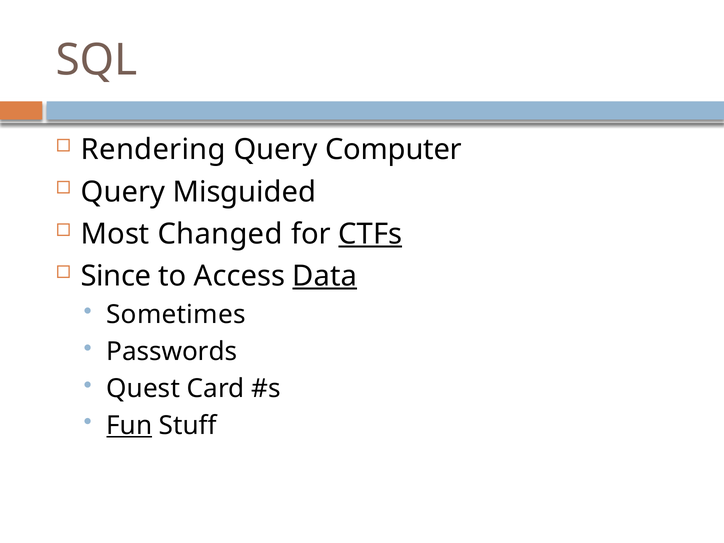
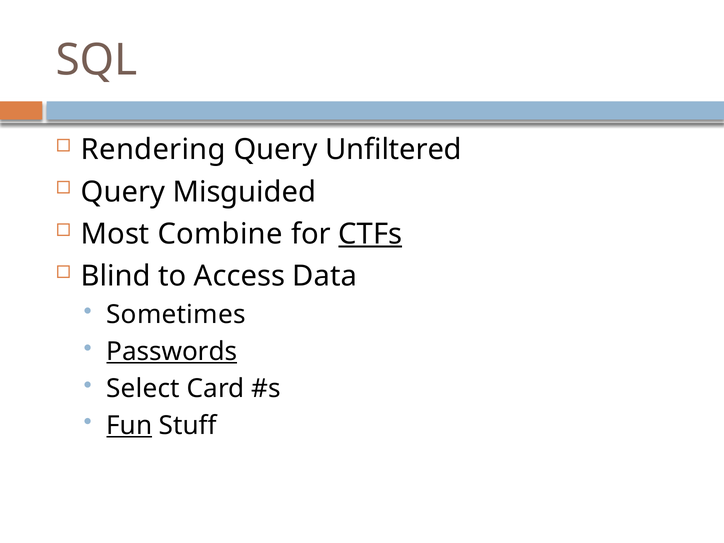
Computer: Computer -> Unfiltered (394, 150)
Changed: Changed -> Combine (220, 234)
Since: Since -> Blind (116, 276)
Data underline: present -> none (325, 276)
Passwords underline: none -> present (172, 352)
Quest: Quest -> Select (143, 389)
